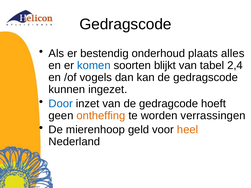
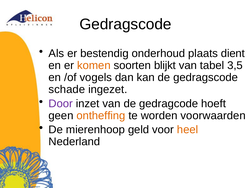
alles: alles -> dient (233, 53)
komen colour: blue -> orange (94, 65)
2,4: 2,4 -> 3,5 (235, 65)
kunnen: kunnen -> schade (67, 90)
Door colour: blue -> purple (61, 104)
verrassingen: verrassingen -> voorwaarden (213, 116)
